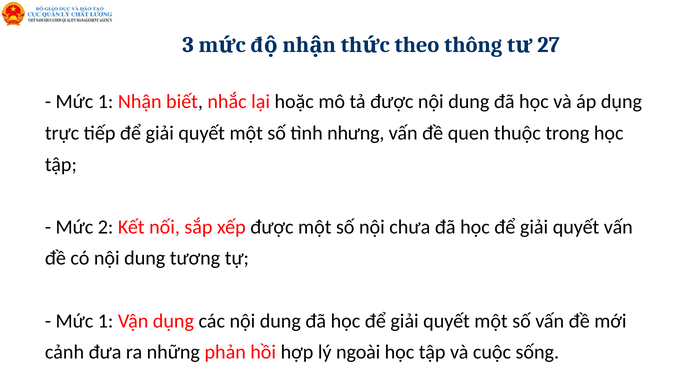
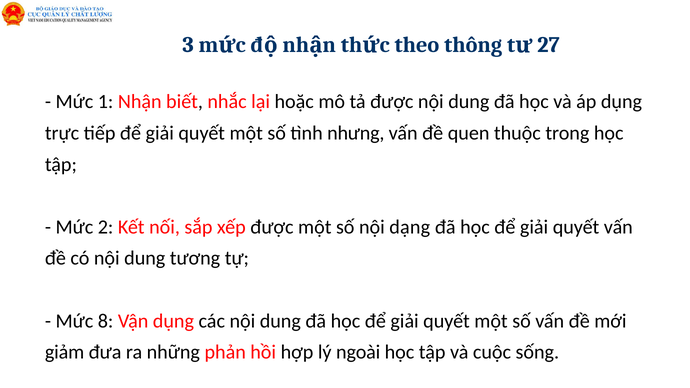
chưa: chưa -> dạng (410, 227)
1: 1 -> 8 (106, 321)
cảnh: cảnh -> giảm (65, 352)
